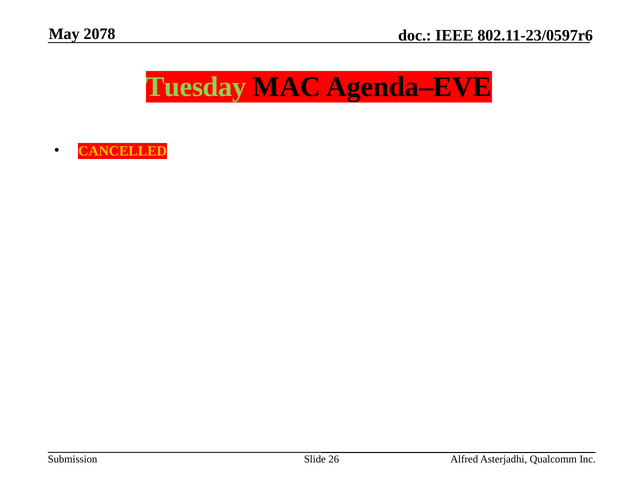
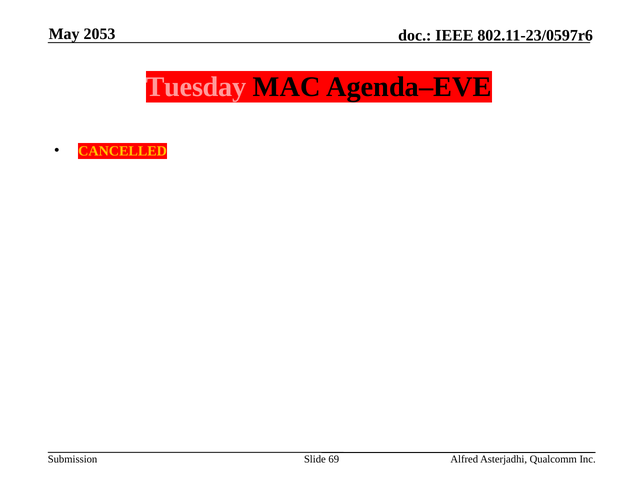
2078: 2078 -> 2053 (100, 34)
Tuesday colour: light green -> pink (196, 87)
26: 26 -> 69 (334, 459)
